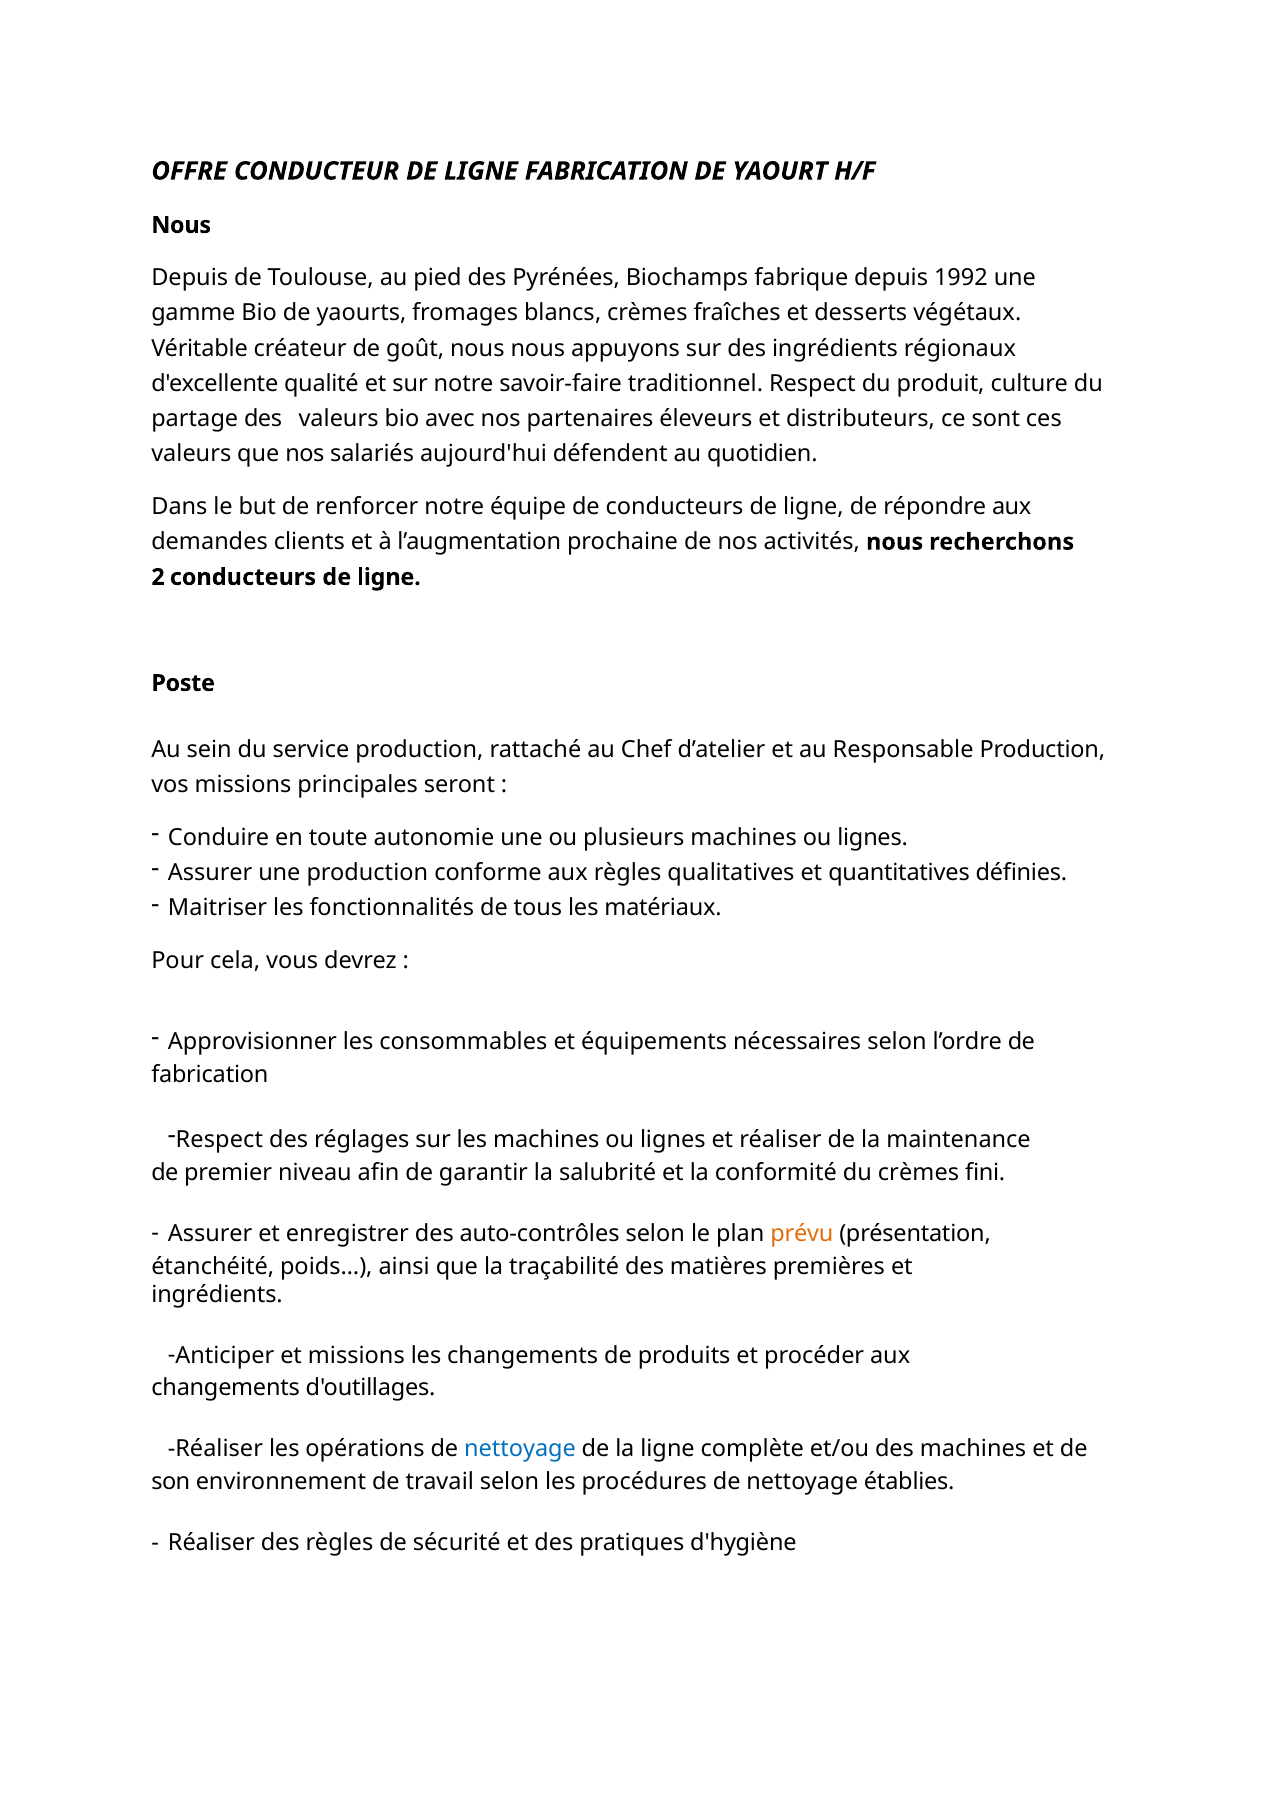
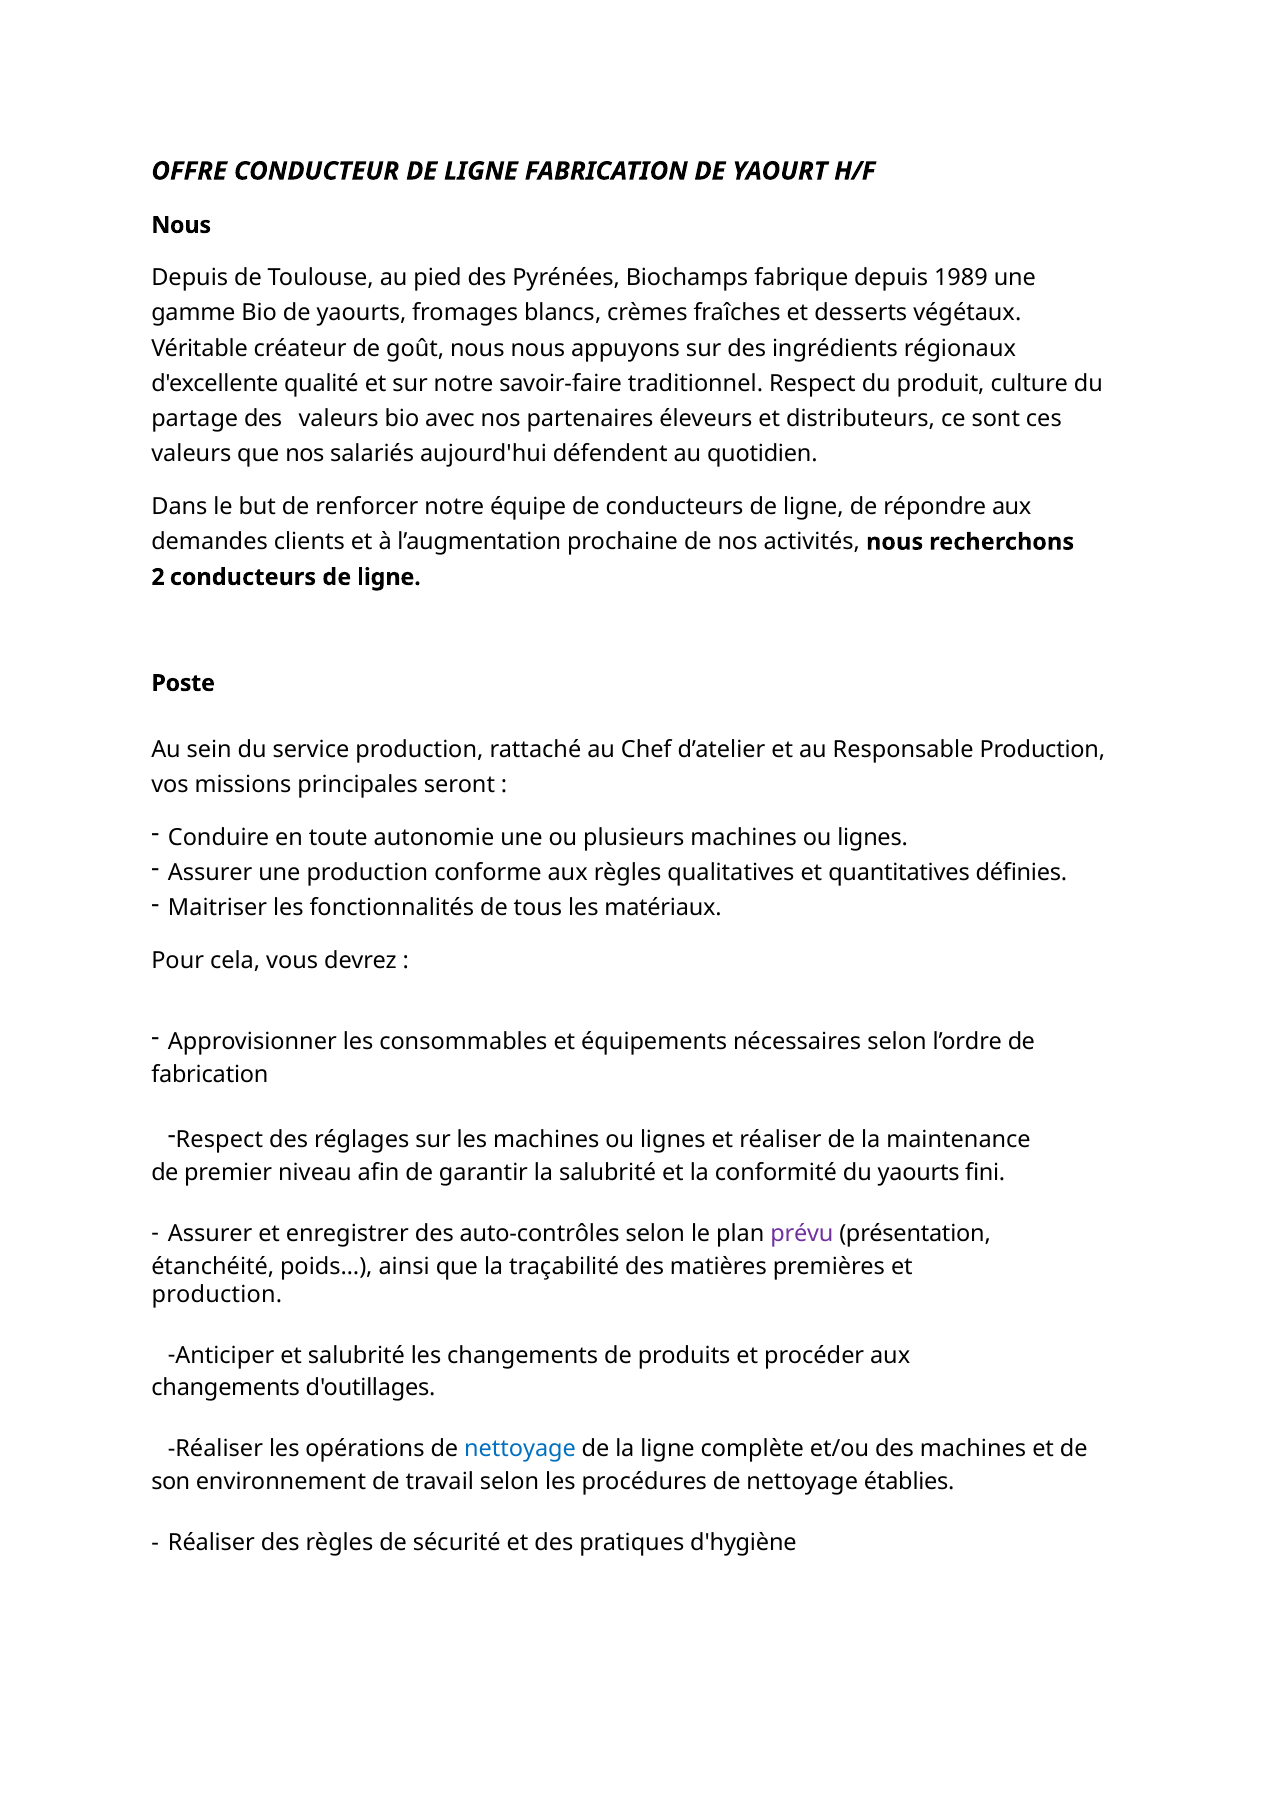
1992: 1992 -> 1989 (961, 278)
du crèmes: crèmes -> yaourts (919, 1172)
prévu colour: orange -> purple (802, 1233)
ingrédients: ingrédients -> production (217, 1294)
et missions: missions -> salubrité (356, 1355)
